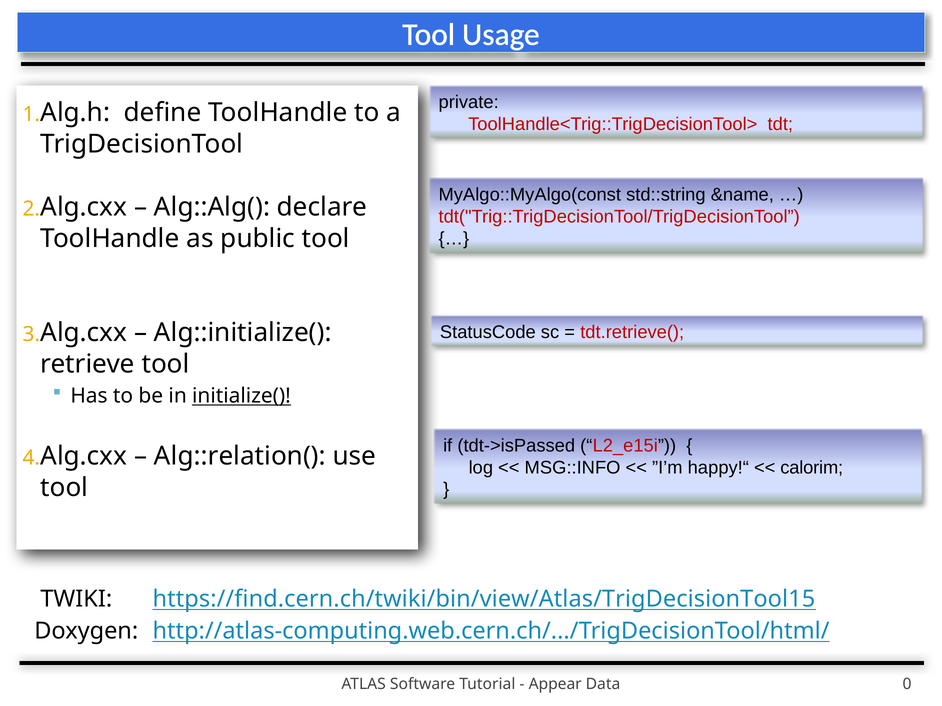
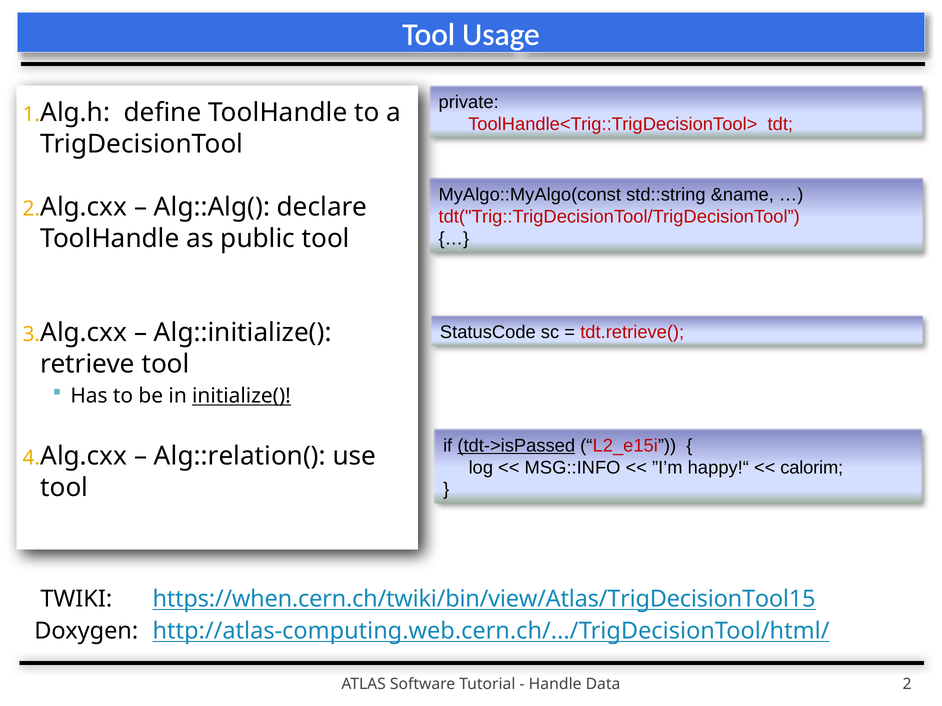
tdt->isPassed underline: none -> present (516, 446)
https://find.cern.ch/twiki/bin/view/Atlas/TrigDecisionTool15: https://find.cern.ch/twiki/bin/view/Atlas/TrigDecisionTool15 -> https://when.cern.ch/twiki/bin/view/Atlas/TrigDecisionTool15 (484, 599)
Appear: Appear -> Handle (555, 685)
Data 0: 0 -> 2 (907, 685)
